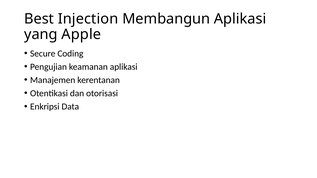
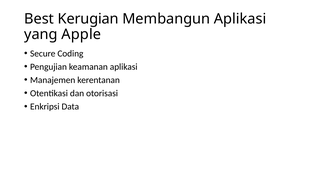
Injection: Injection -> Kerugian (88, 19)
